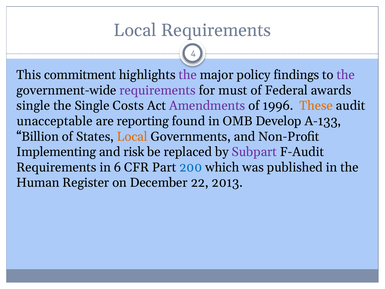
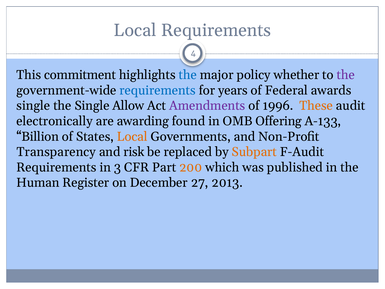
the colour: purple -> blue (188, 75)
findings: findings -> whether (296, 75)
requirements colour: purple -> blue (158, 90)
must: must -> years (233, 90)
Costs: Costs -> Allow (128, 106)
unacceptable: unacceptable -> electronically (55, 121)
reporting: reporting -> awarding (143, 121)
Develop: Develop -> Offering (279, 121)
Implementing: Implementing -> Transparency (56, 152)
Subpart colour: purple -> orange (254, 152)
6: 6 -> 3 (117, 167)
200 colour: blue -> orange (191, 167)
22: 22 -> 27 (200, 183)
